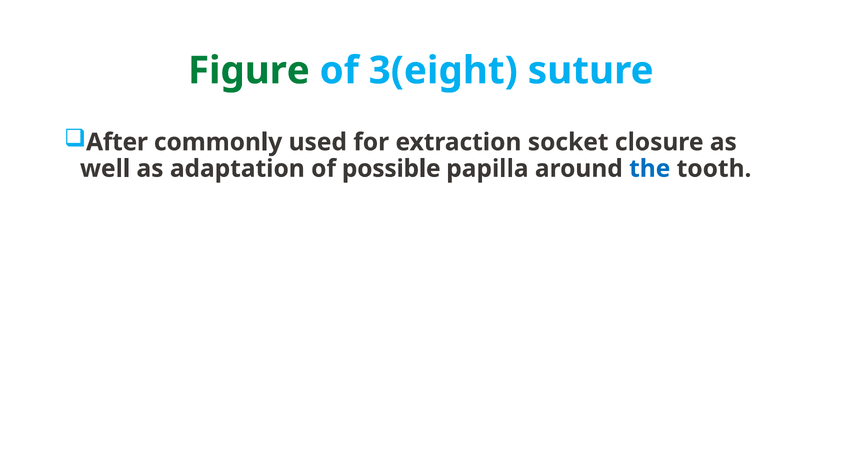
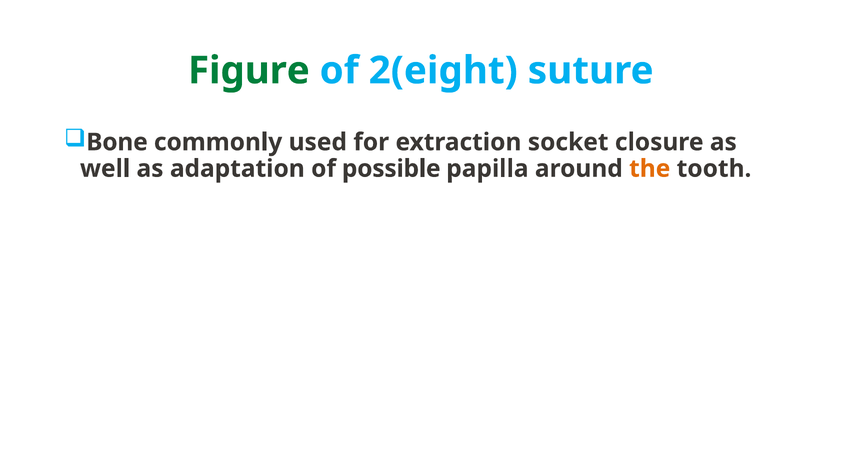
3(eight: 3(eight -> 2(eight (443, 71)
After: After -> Bone (117, 142)
the colour: blue -> orange (650, 169)
